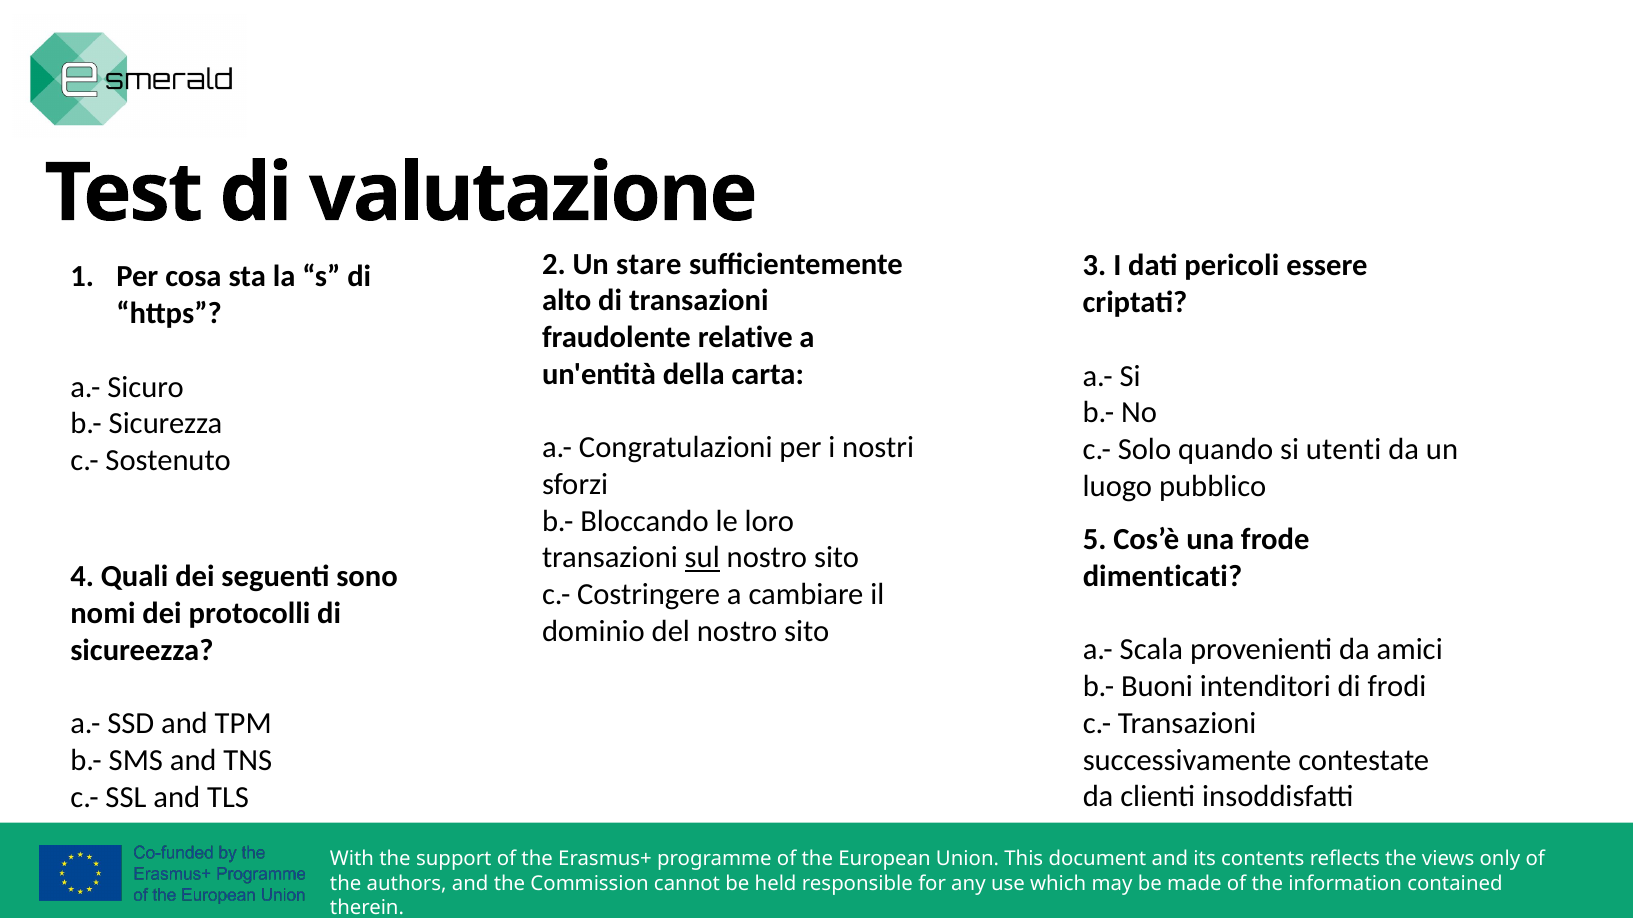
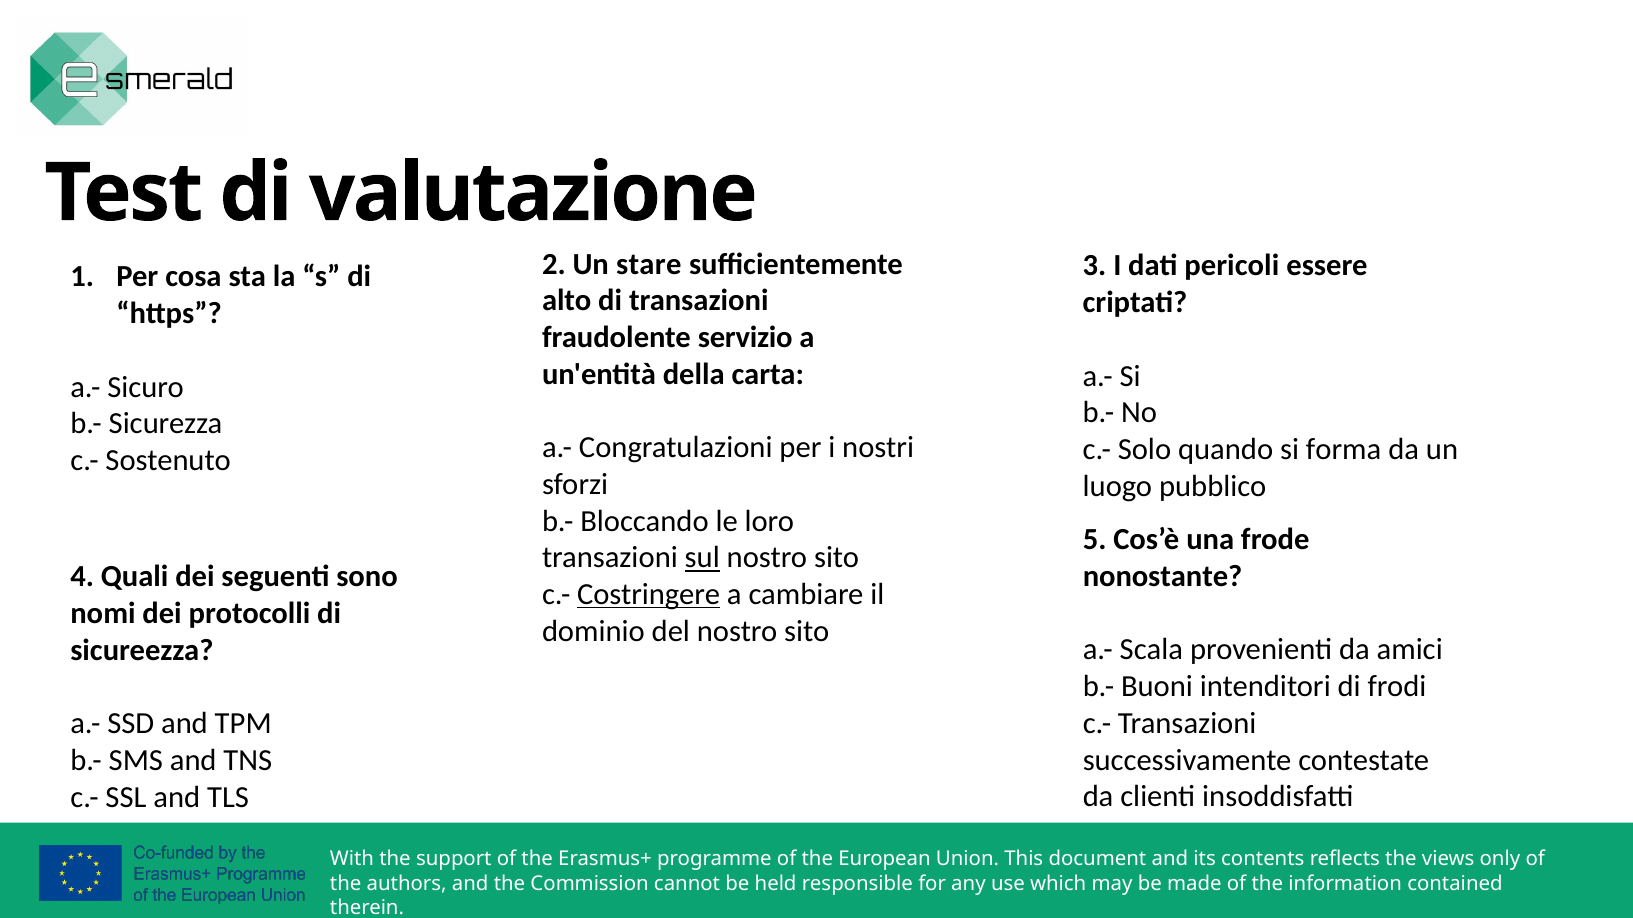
relative: relative -> servizio (745, 338)
utenti: utenti -> forma (1344, 450)
dimenticati: dimenticati -> nonostante (1163, 577)
Costringere underline: none -> present (649, 595)
